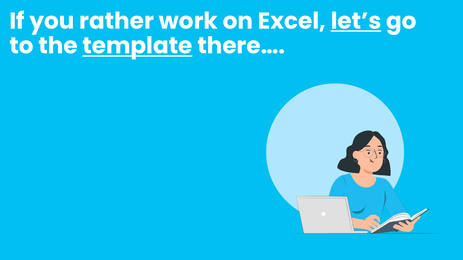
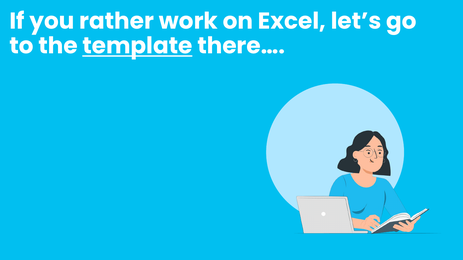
let’s underline: present -> none (356, 21)
